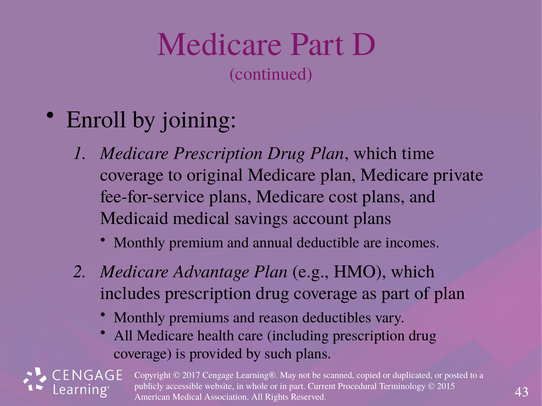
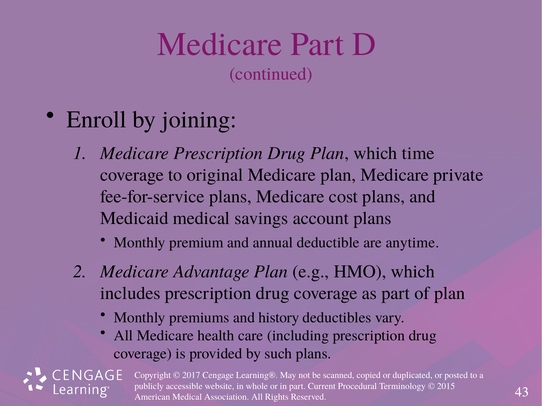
incomes: incomes -> anytime (412, 243)
reason: reason -> history (279, 318)
